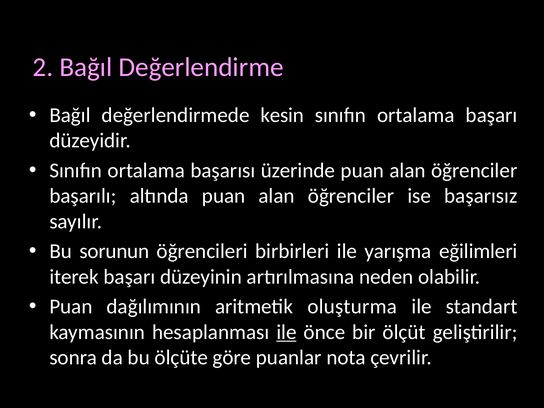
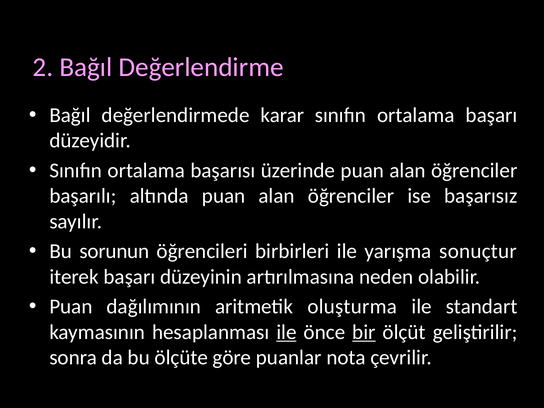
kesin: kesin -> karar (282, 115)
eğilimleri: eğilimleri -> sonuçtur (478, 251)
bir underline: none -> present (364, 332)
